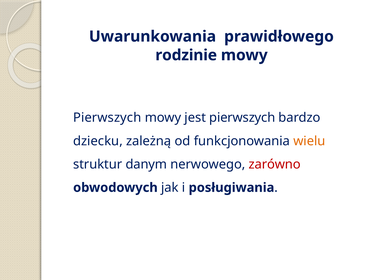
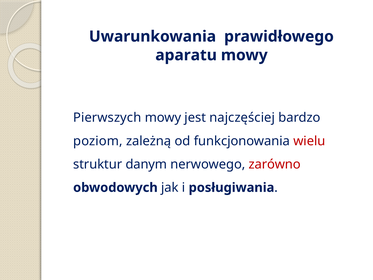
rodzinie: rodzinie -> aparatu (186, 55)
jest pierwszych: pierwszych -> najczęściej (242, 118)
dziecku: dziecku -> poziom (98, 141)
wielu colour: orange -> red (309, 141)
